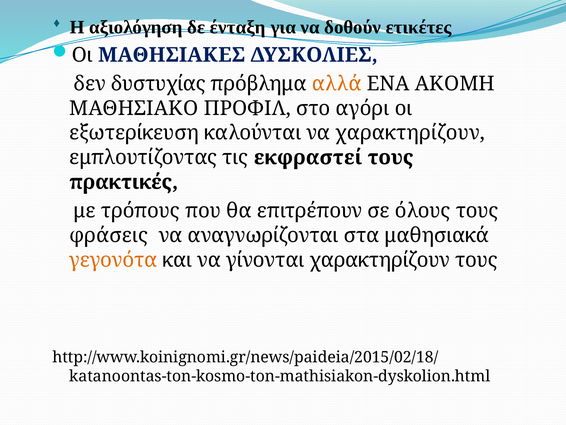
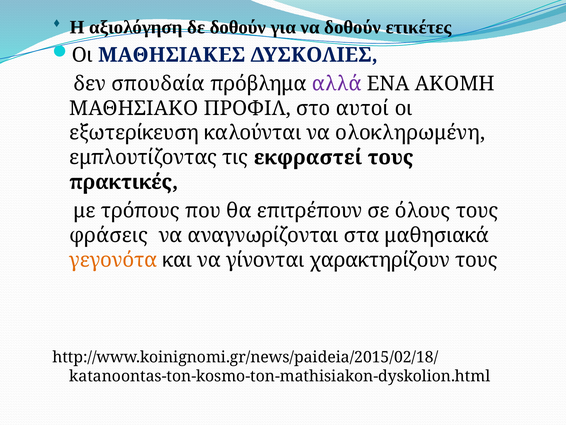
δε ένταξη: ένταξη -> δοθούν (238, 27)
δυστυχίας: δυστυχίας -> σπουδαία (158, 84)
αλλά colour: orange -> purple (337, 84)
αγόρι: αγόρι -> αυτοί (362, 108)
να χαρακτηρίζουν: χαρακτηρίζουν -> ολοκληρωμένη (410, 133)
